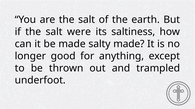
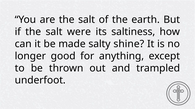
salty made: made -> shine (129, 44)
